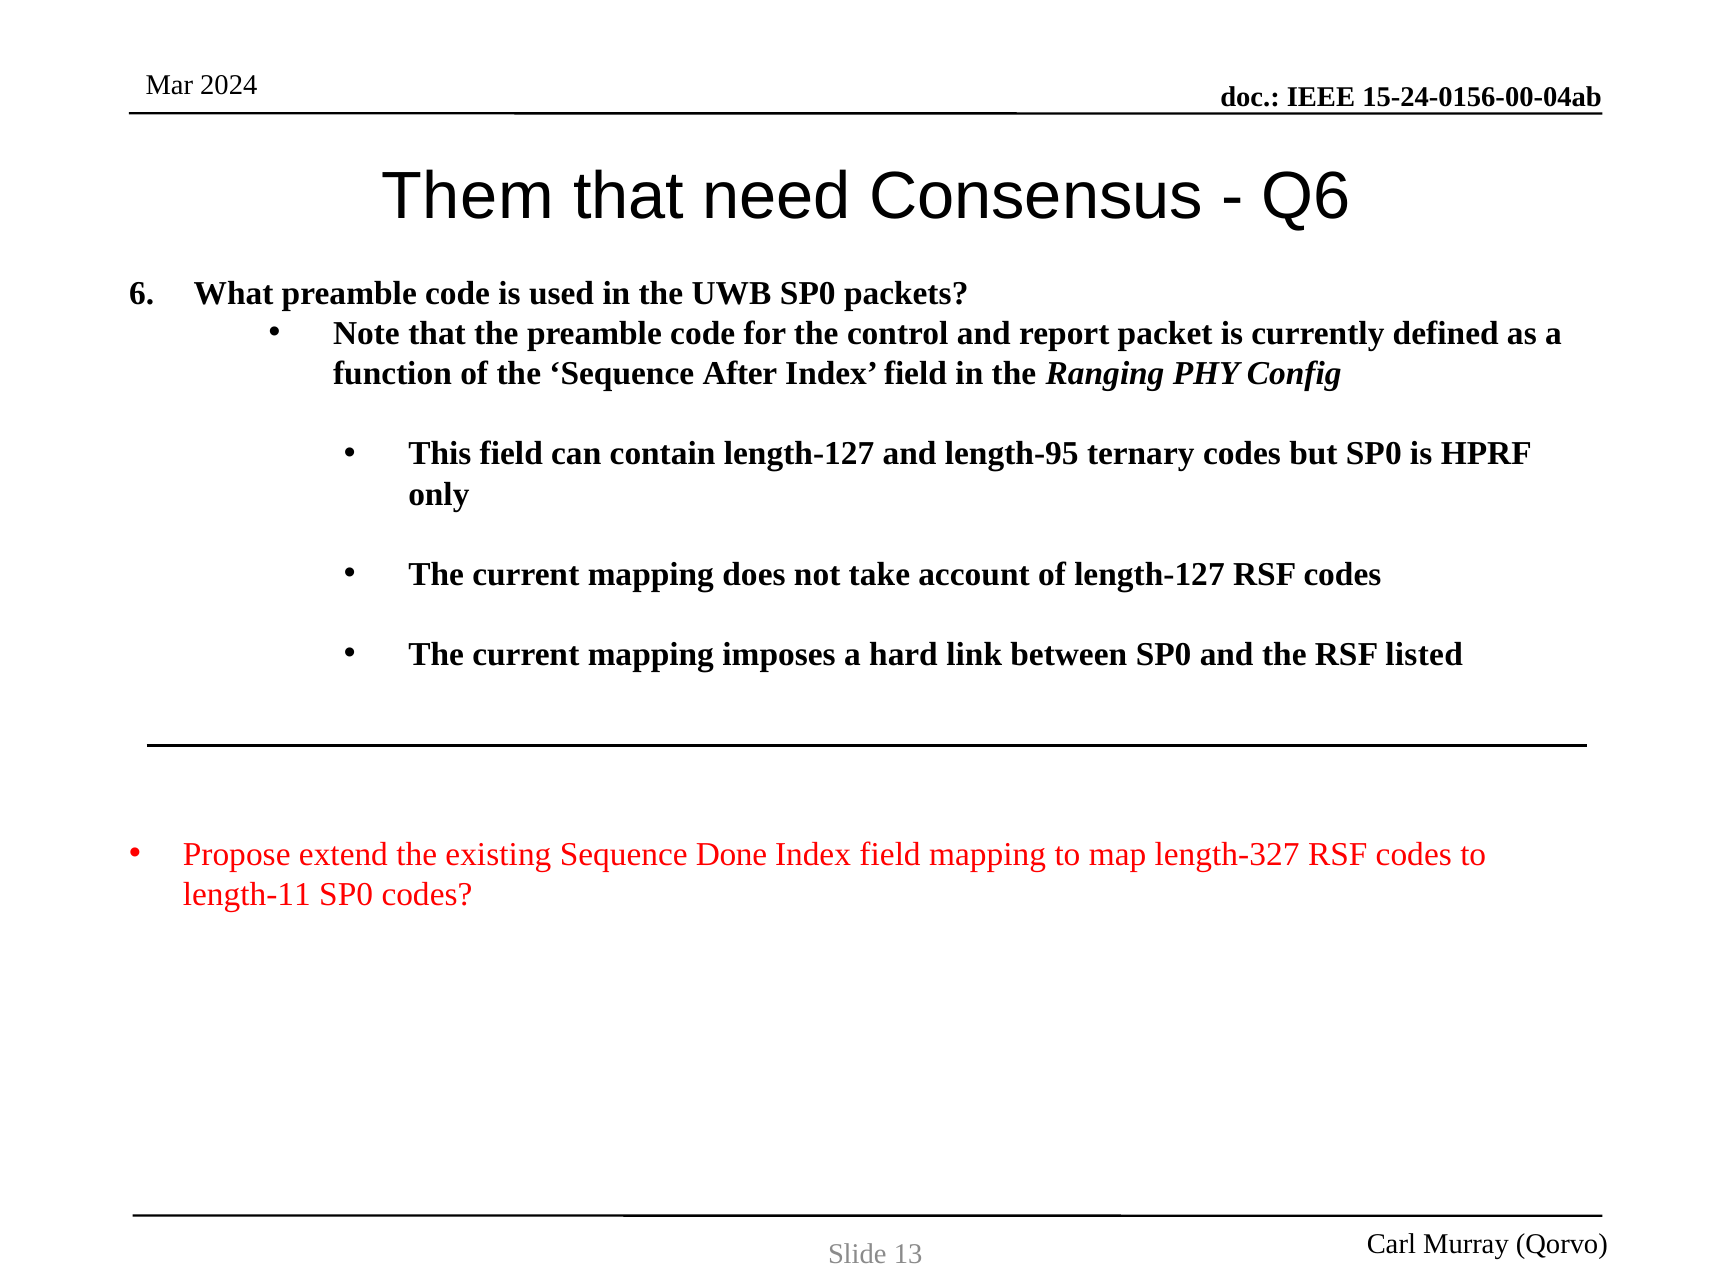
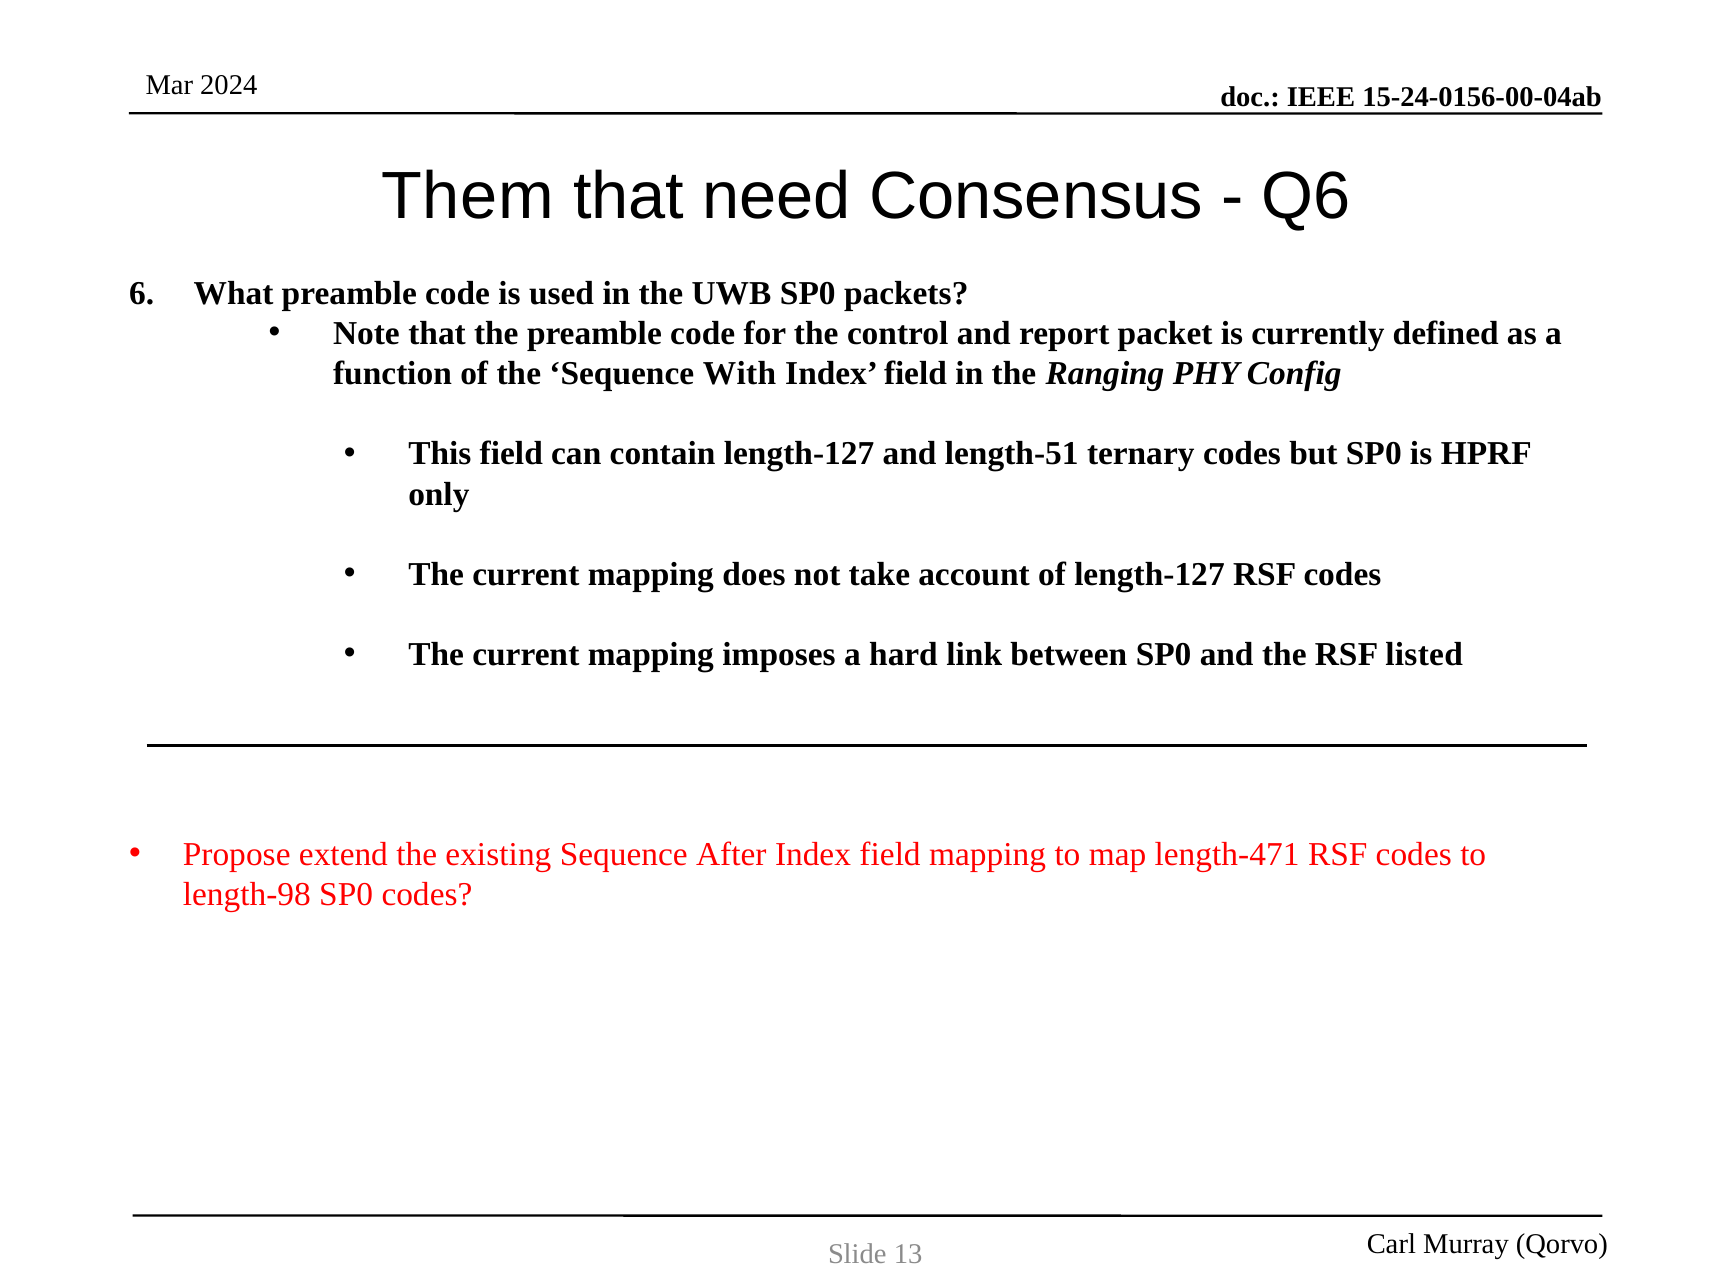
After: After -> With (739, 374)
length-95: length-95 -> length-51 (1012, 454)
Done: Done -> After (731, 855)
length-327: length-327 -> length-471 (1227, 855)
length-11: length-11 -> length-98 (247, 895)
